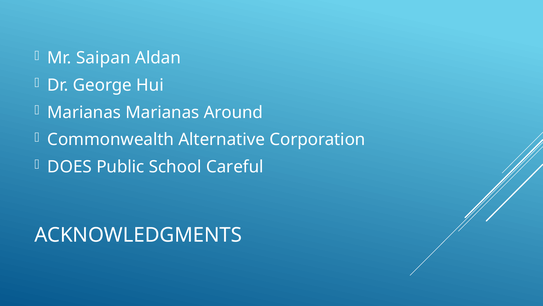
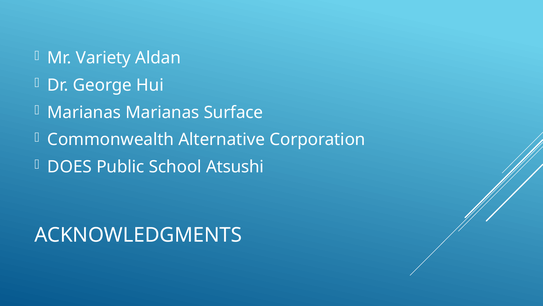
Saipan: Saipan -> Variety (103, 58)
Around: Around -> Surface (233, 112)
Careful: Careful -> Atsushi (235, 167)
